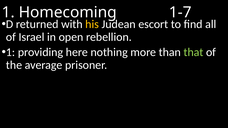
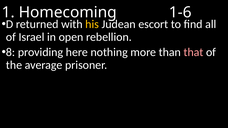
1-7: 1-7 -> 1-6 (180, 12)
1: 1 -> 8 (11, 52)
that colour: light green -> pink (193, 52)
